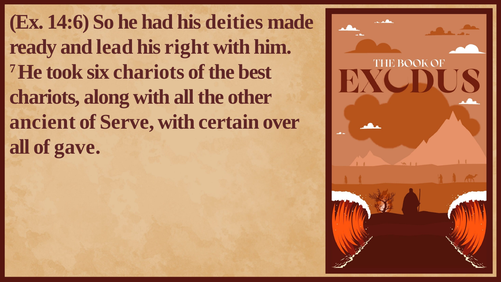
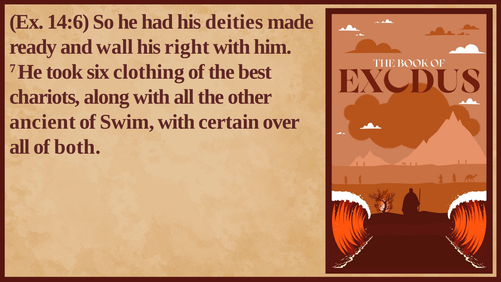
lead: lead -> wall (115, 47)
six chariots: chariots -> clothing (149, 72)
Serve: Serve -> Swim (127, 122)
gave: gave -> both (77, 147)
